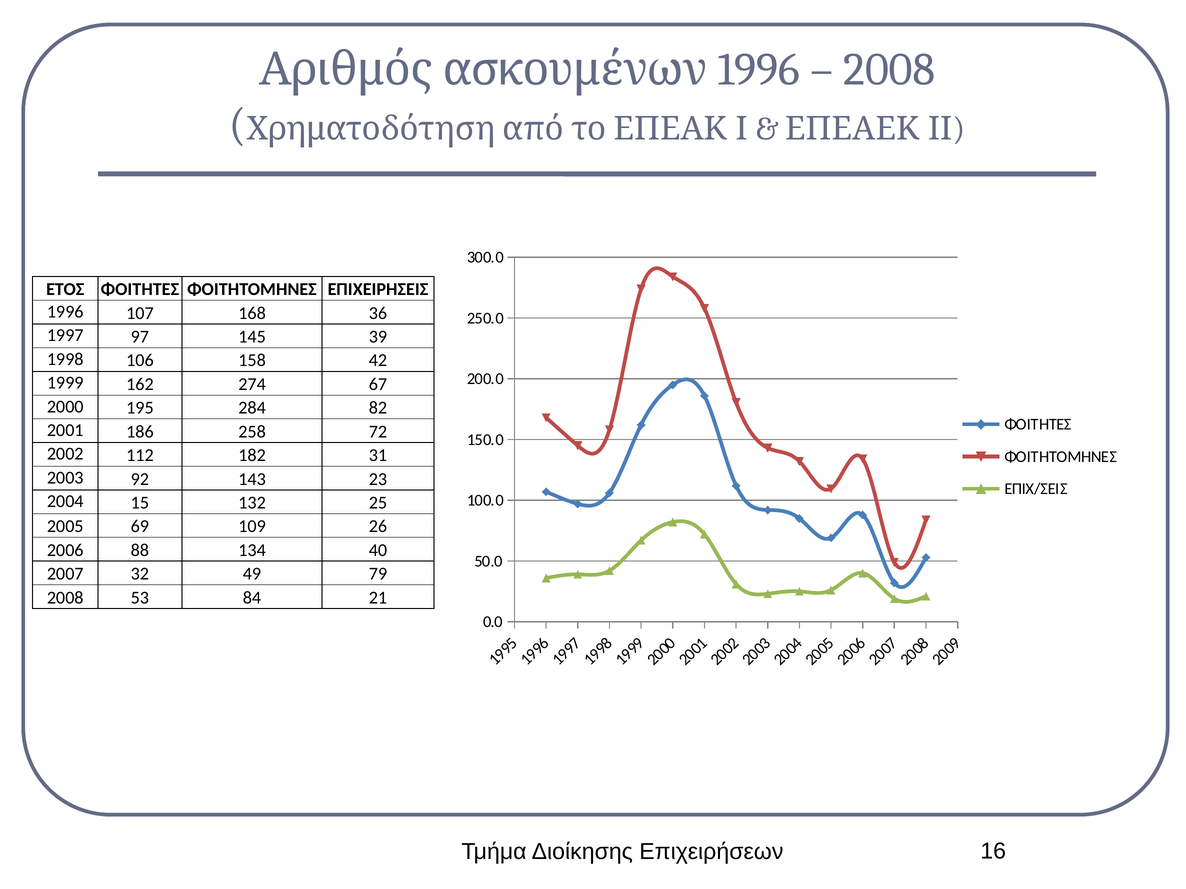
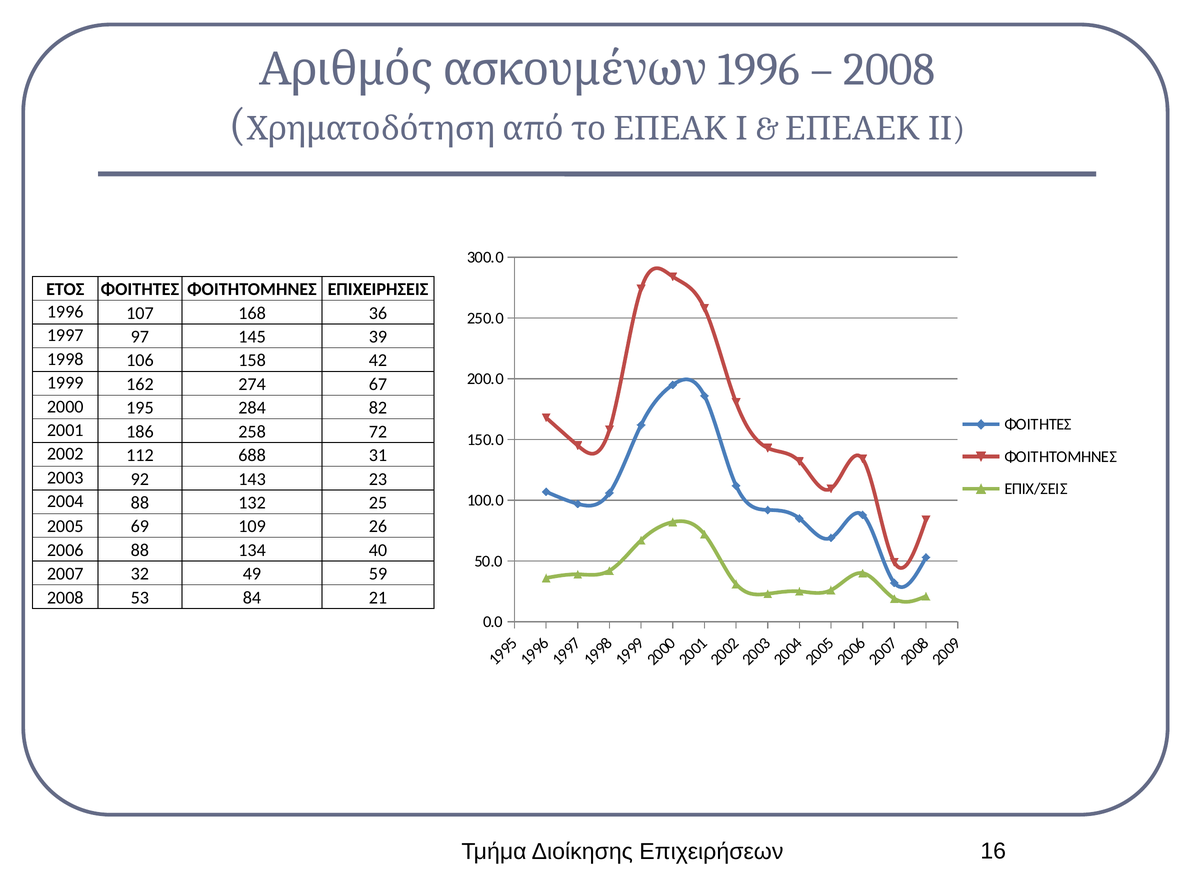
182: 182 -> 688 (252, 456)
2004 15: 15 -> 88 (140, 503)
79: 79 -> 59 (378, 574)
